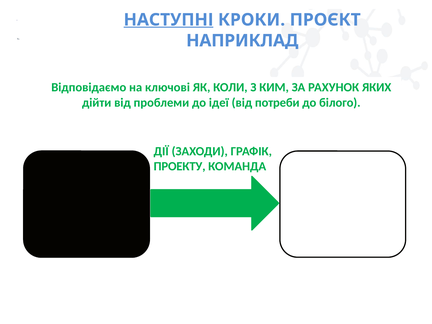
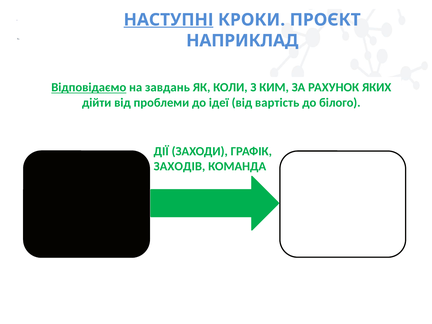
Відповідаємо underline: none -> present (89, 87)
ключові: ключові -> завдань (167, 87)
потреби: потреби -> вартість (277, 103)
ПРОЕКТУ: ПРОЕКТУ -> ЗАХОДІВ (179, 166)
